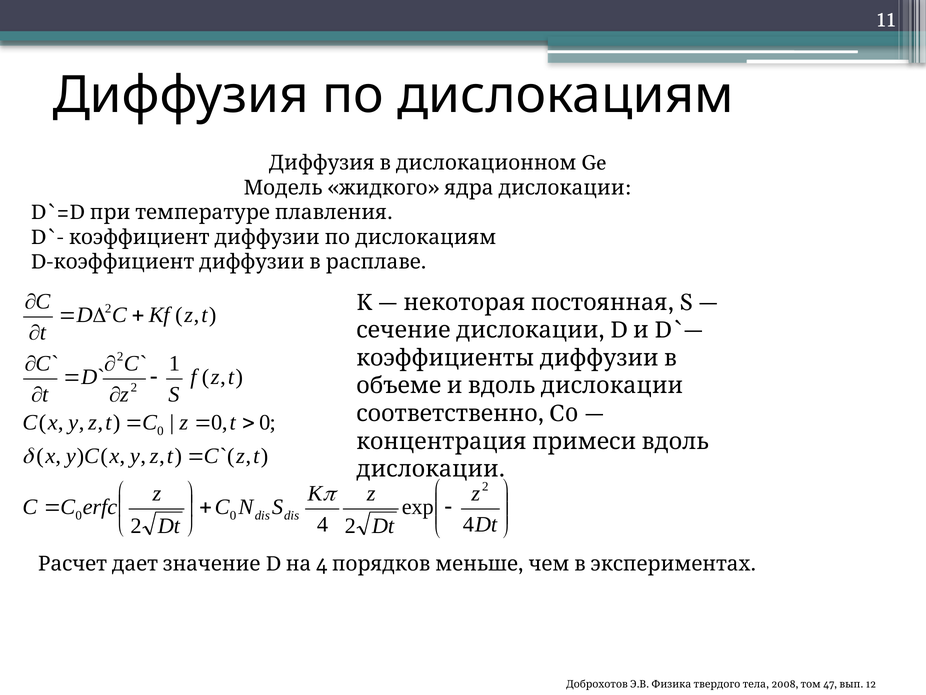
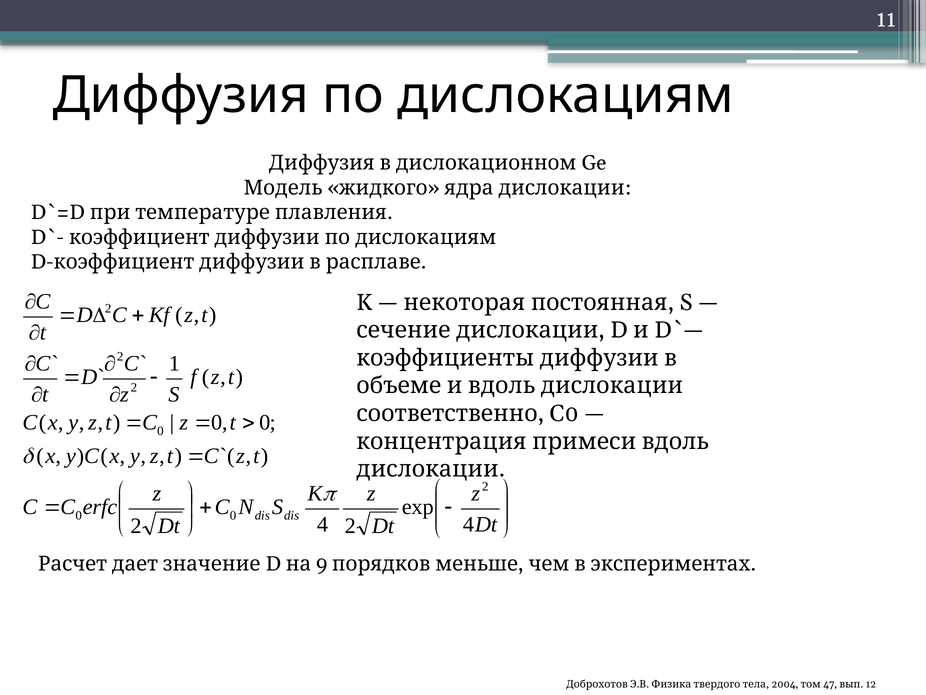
D 4: 4 -> 9 (322, 564)
2008: 2008 -> 2004 (785, 684)
